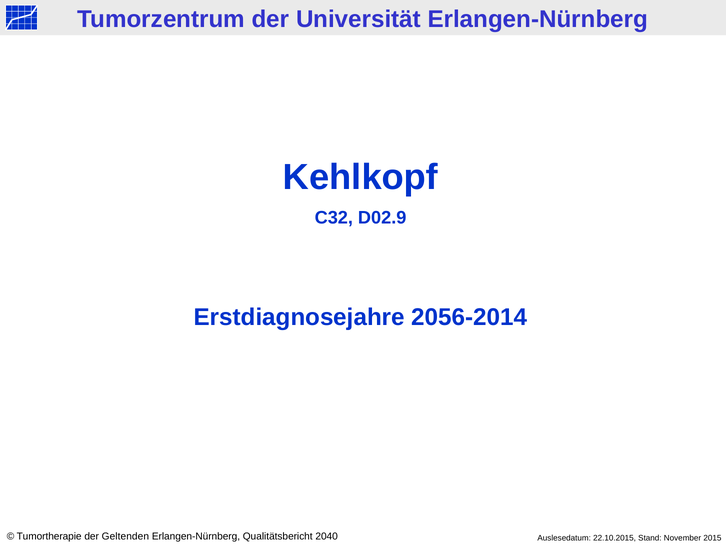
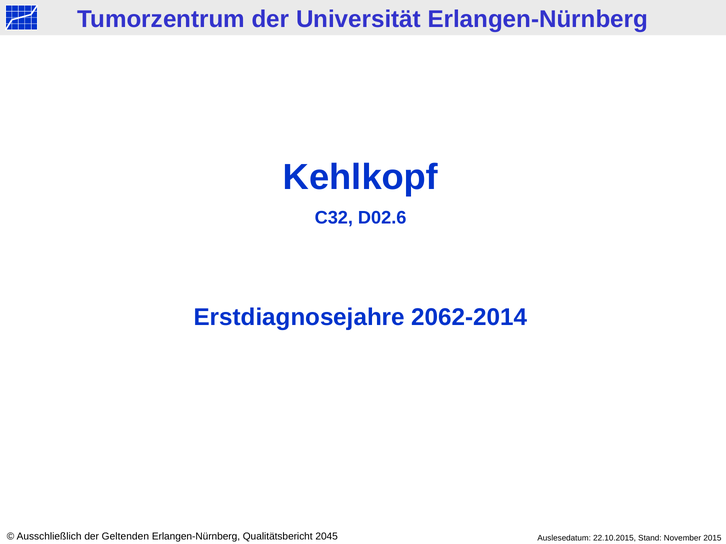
D02.9: D02.9 -> D02.6 (382, 218)
2056-2014: 2056-2014 -> 2062-2014 (469, 317)
Tumortherapie: Tumortherapie -> Ausschließlich (49, 537)
2040: 2040 -> 2045 (327, 537)
